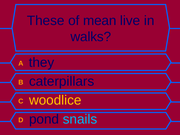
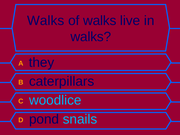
These: These -> Walks (46, 21)
of mean: mean -> walks (100, 21)
woodlice colour: yellow -> light blue (55, 100)
